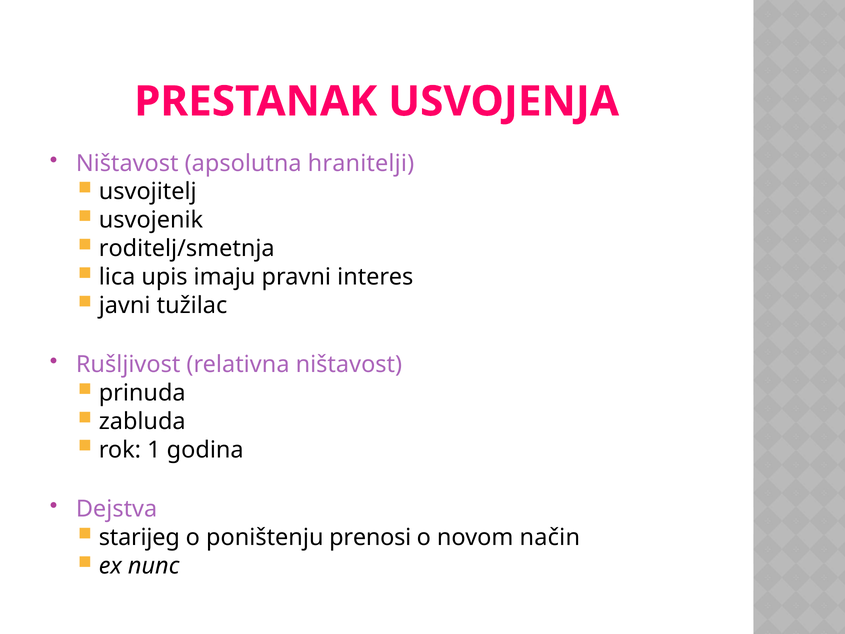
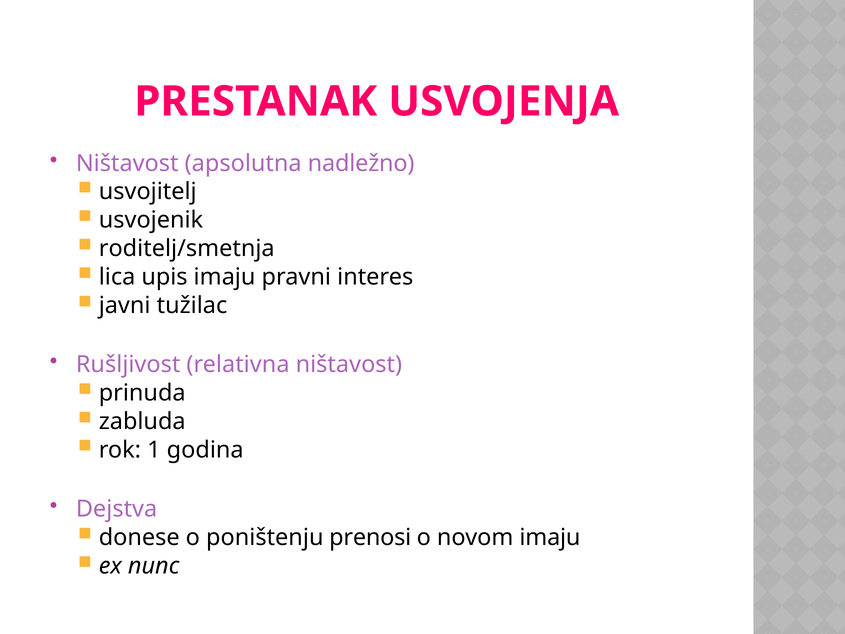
hranitelji: hranitelji -> nadležno (361, 163)
starijeg: starijeg -> donese (139, 537)
novom način: način -> imaju (550, 537)
